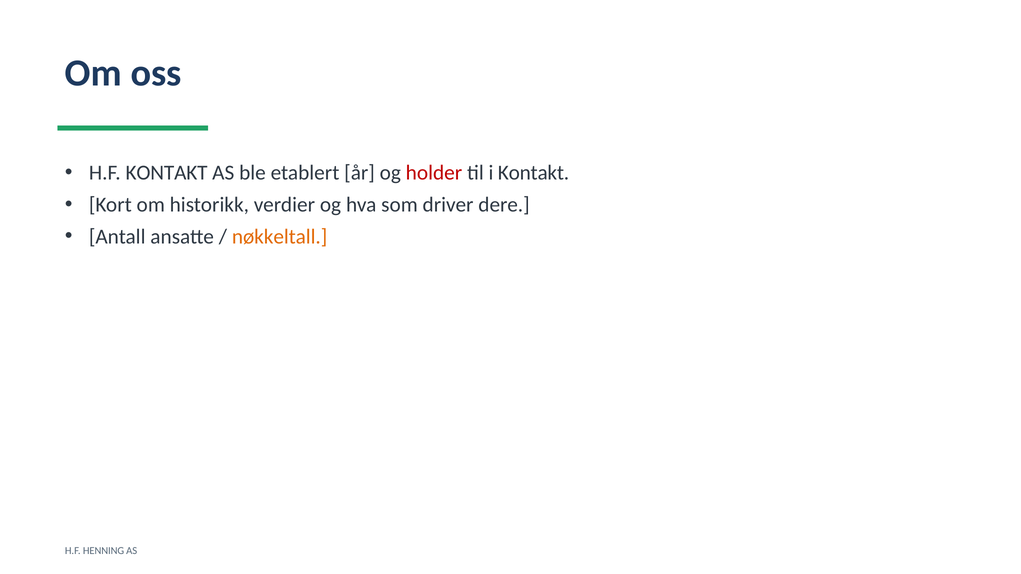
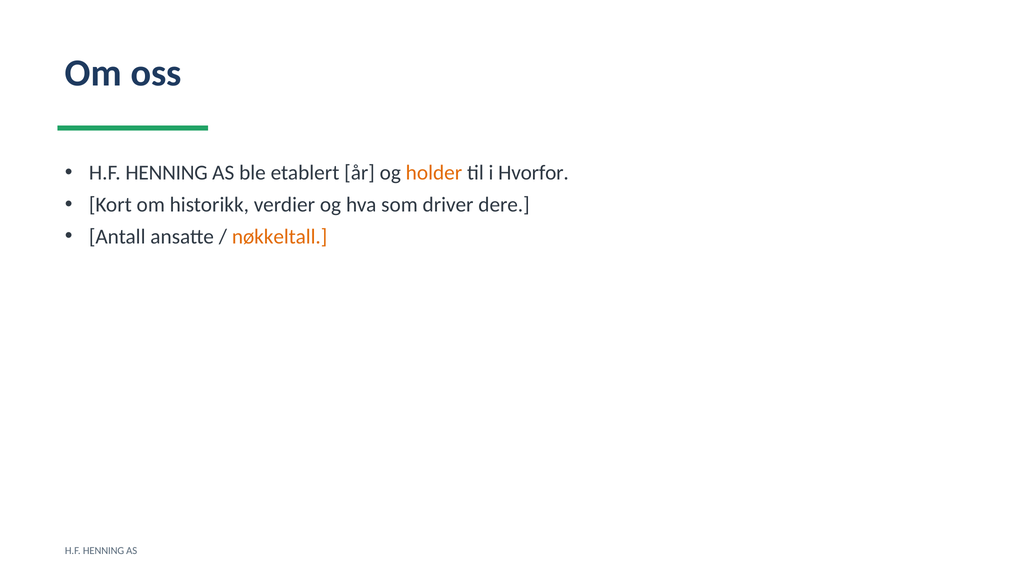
KONTAKT: KONTAKT -> HENNING (167, 173)
holder colour: red -> orange (434, 173)
i Kontakt: Kontakt -> Hvorfor (534, 173)
